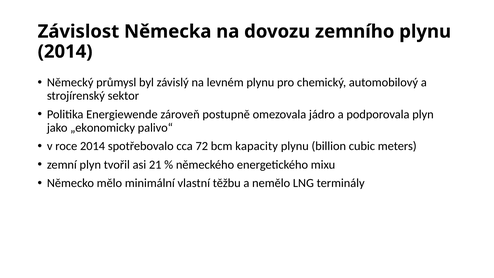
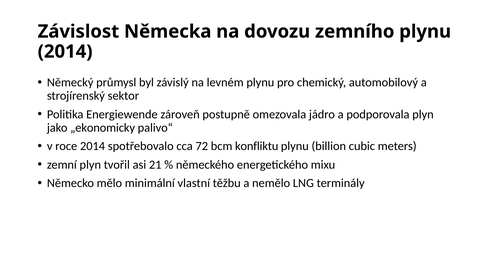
kapacity: kapacity -> konfliktu (257, 146)
